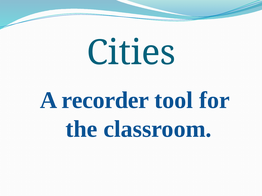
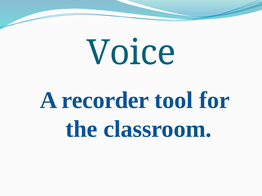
Cities: Cities -> Voice (131, 53)
